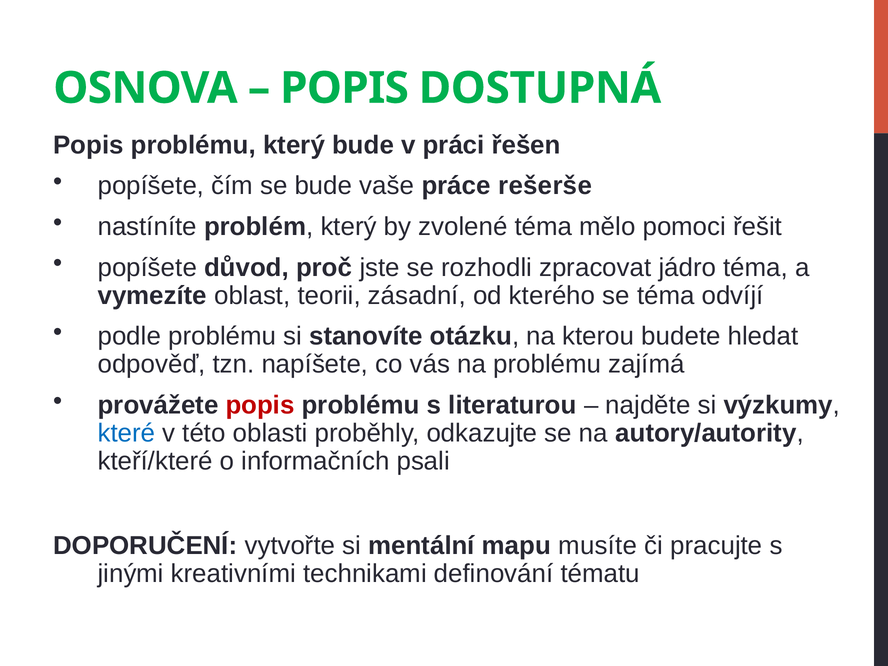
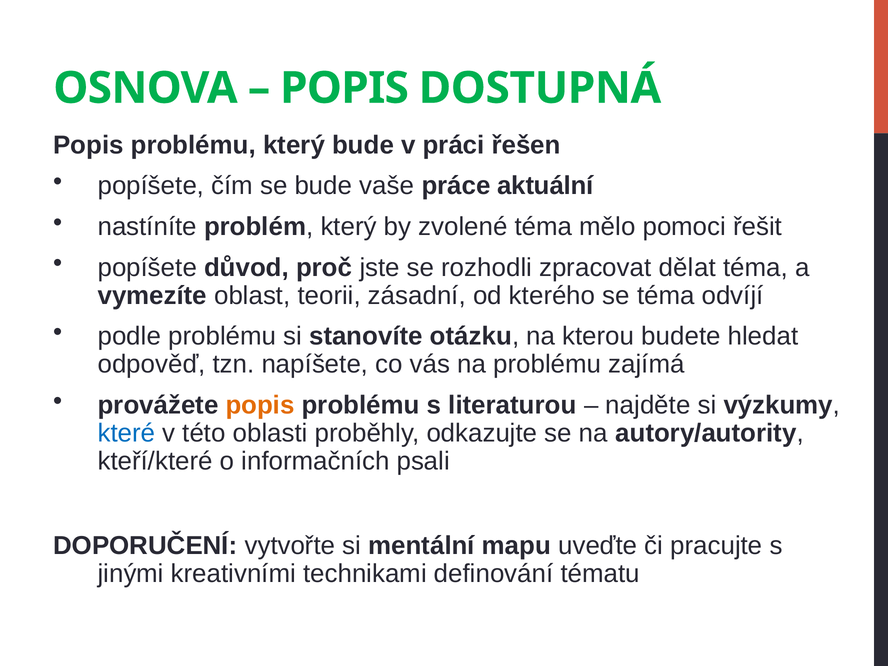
rešerše: rešerše -> aktuální (545, 186)
jádro: jádro -> dělat (687, 268)
popis colour: red -> orange (260, 405)
musíte: musíte -> uveďte (598, 546)
